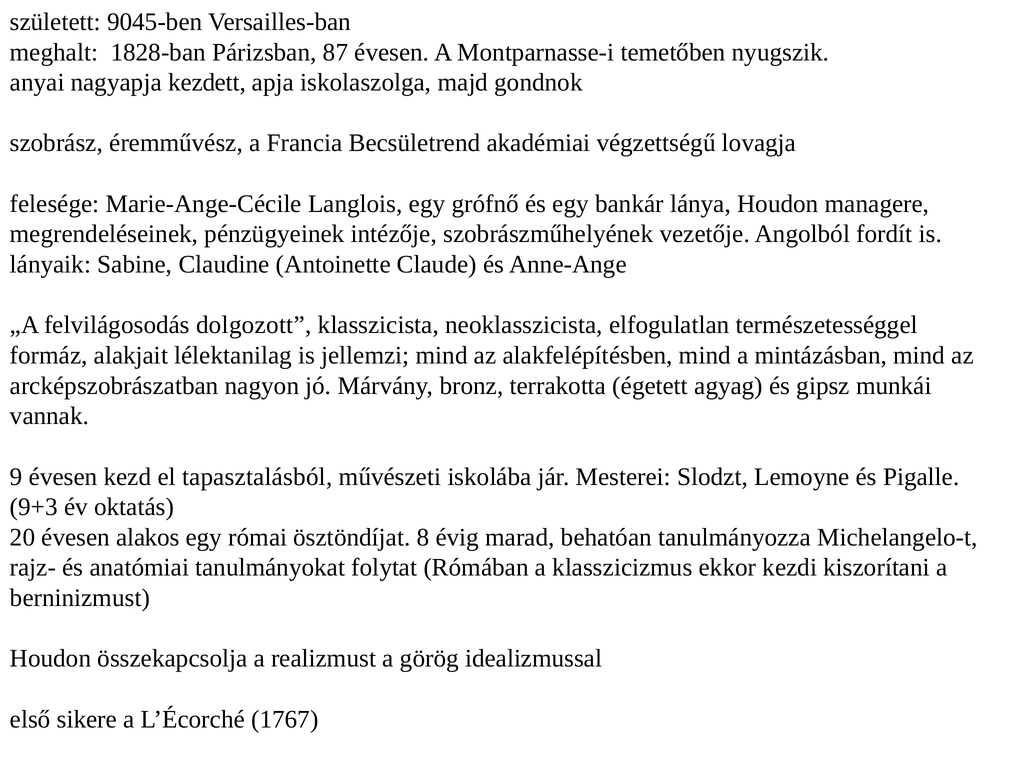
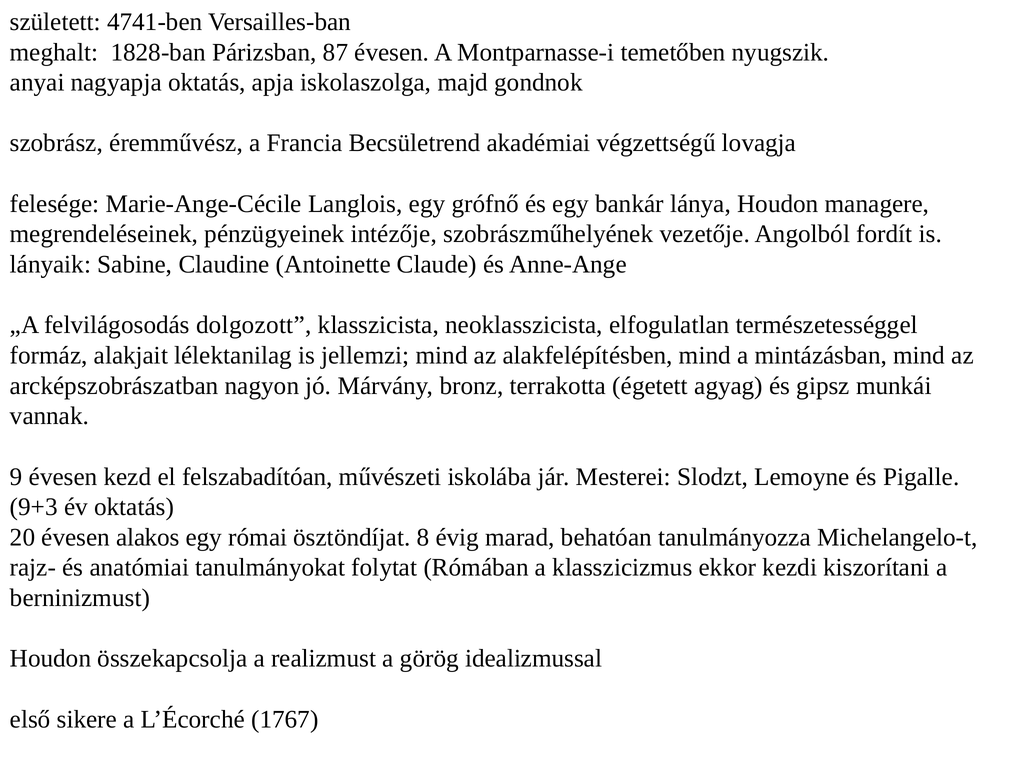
9045-ben: 9045-ben -> 4741-ben (155, 22)
nagyapja kezdett: kezdett -> oktatás (207, 82)
tapasztalásból: tapasztalásból -> felszabadítóan (257, 476)
